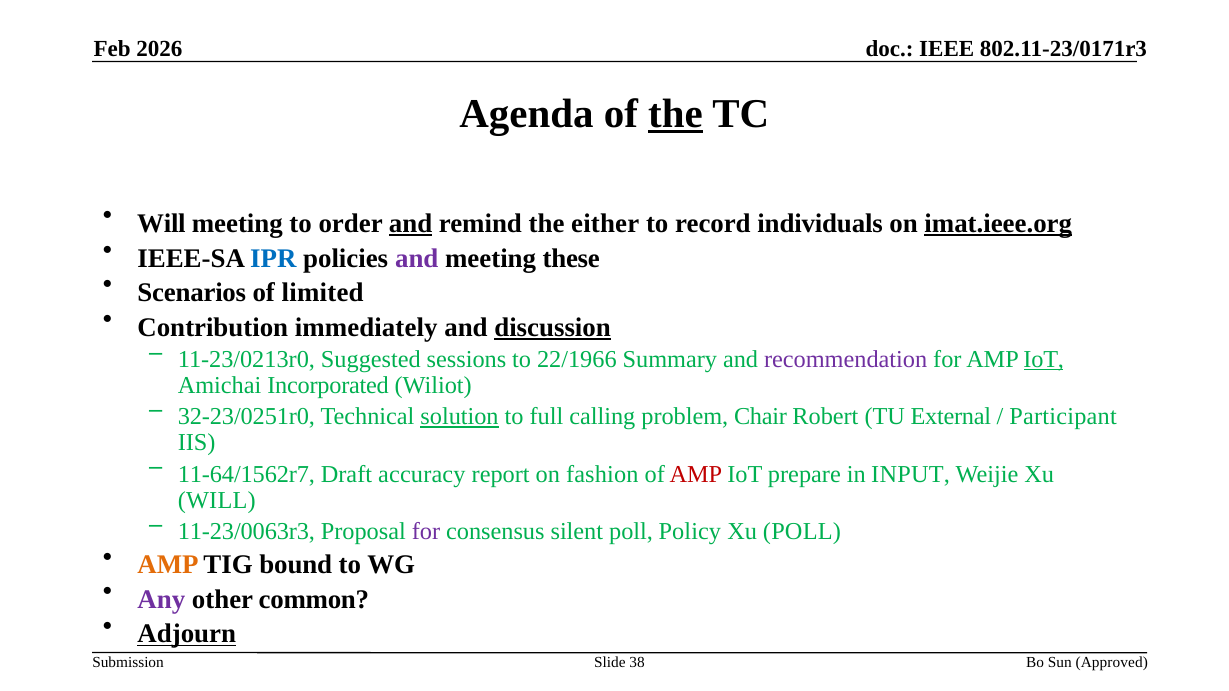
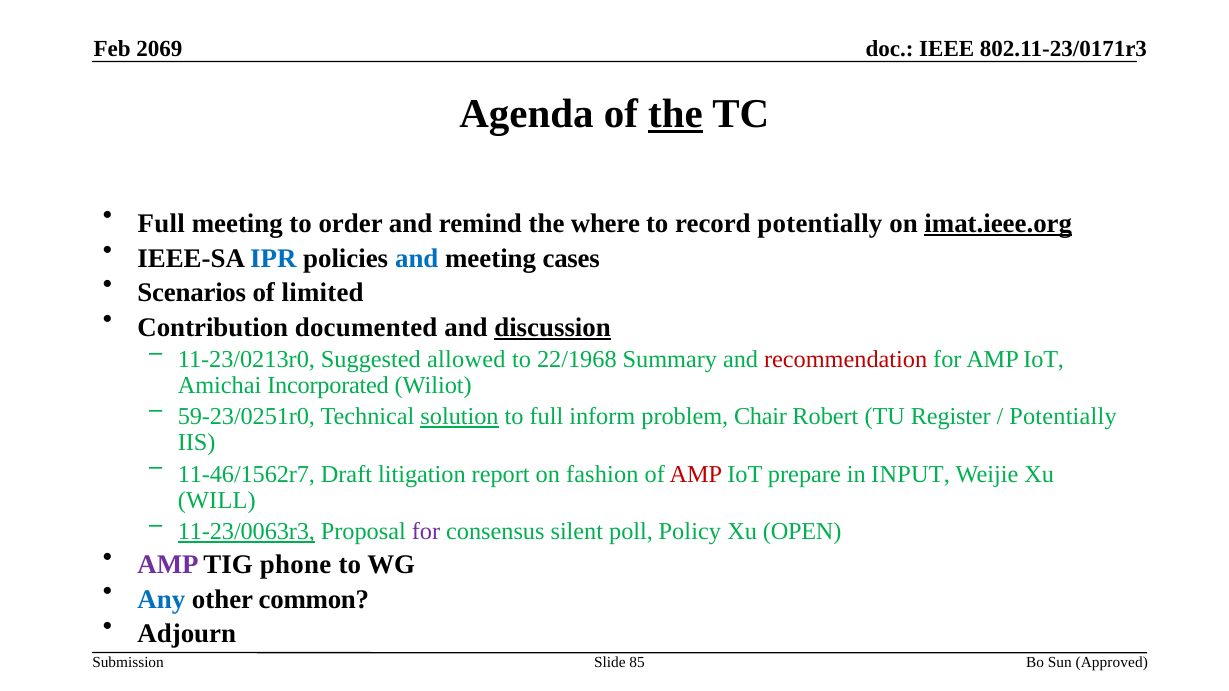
2026: 2026 -> 2069 (159, 49)
Will: Will -> Full (161, 224)
and underline: present -> none (411, 224)
either: either -> where (605, 224)
record individuals: individuals -> potentially (820, 224)
and colour: purple -> blue (417, 258)
these: these -> cases (571, 258)
immediately: immediately -> documented (366, 327)
sessions: sessions -> allowed (466, 359)
22/1966: 22/1966 -> 22/1968 (577, 359)
recommendation colour: purple -> red (846, 359)
IoT underline: present -> none (1044, 359)
32-23/0251r0: 32-23/0251r0 -> 59-23/0251r0 (246, 417)
calling: calling -> inform (602, 417)
External: External -> Register (951, 417)
Participant: Participant -> Potentially (1063, 417)
11-64/1562r7: 11-64/1562r7 -> 11-46/1562r7 (246, 474)
accuracy: accuracy -> litigation (422, 474)
11-23/0063r3 underline: none -> present (246, 532)
Xu POLL: POLL -> OPEN (802, 532)
AMP colour: orange -> purple (168, 565)
bound: bound -> phone (296, 565)
Any colour: purple -> blue (161, 600)
Adjourn underline: present -> none (187, 634)
38: 38 -> 85 (637, 663)
